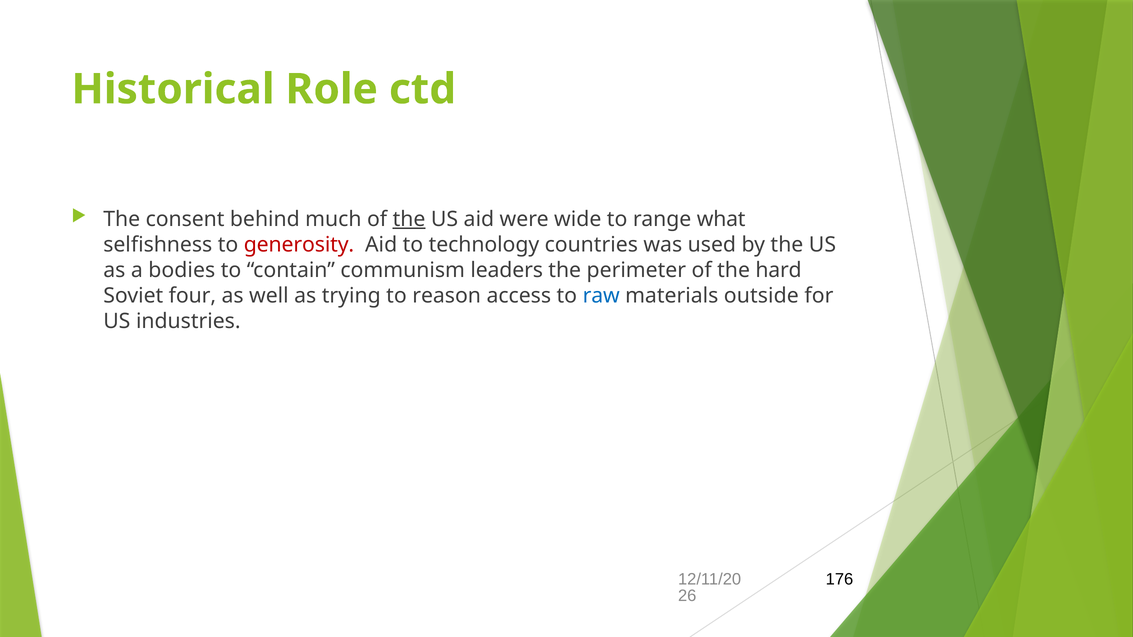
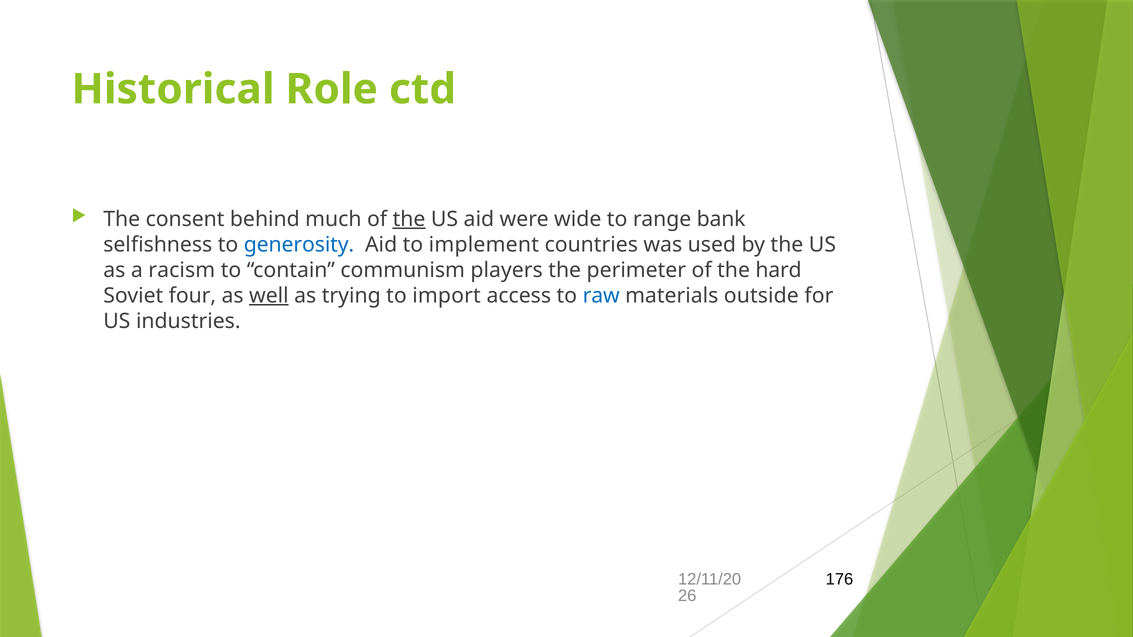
what: what -> bank (721, 219)
generosity colour: red -> blue (299, 245)
technology: technology -> implement (484, 245)
bodies: bodies -> racism (182, 270)
leaders: leaders -> players (507, 270)
well underline: none -> present (269, 296)
reason: reason -> import (447, 296)
